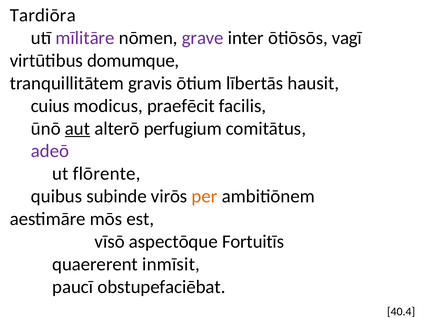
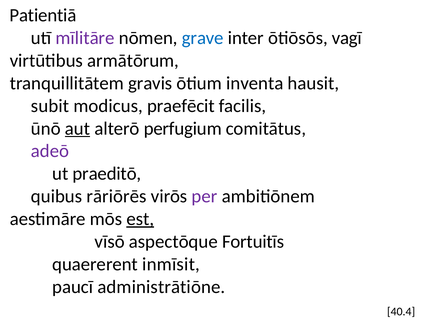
Tardiōra: Tardiōra -> Patientiā (43, 15)
grave colour: purple -> blue (203, 38)
domumque: domumque -> armātōrum (133, 61)
lībertās: lībertās -> inventa (255, 83)
cuius: cuius -> subit (50, 106)
flōrente: flōrente -> praeditō (107, 174)
subinde: subinde -> rāriōrēs (117, 196)
per colour: orange -> purple (205, 196)
est underline: none -> present (140, 219)
obstupefaciēbat: obstupefaciēbat -> administrātiōne (161, 287)
